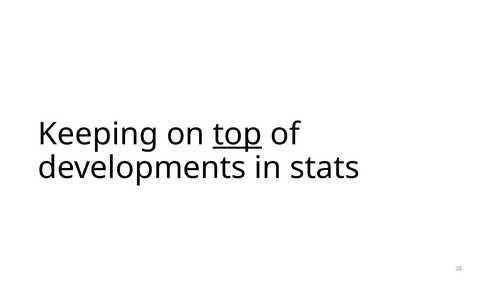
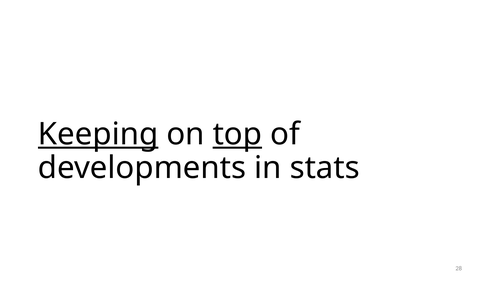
Keeping underline: none -> present (98, 134)
